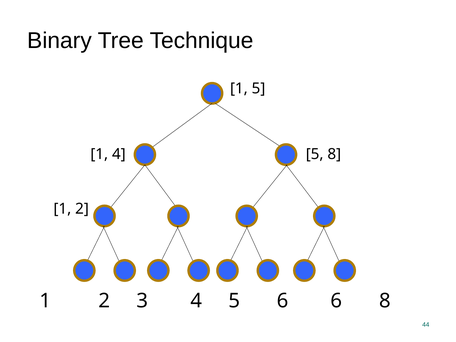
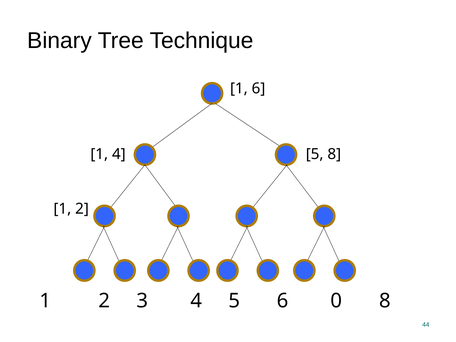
1 5: 5 -> 6 (259, 88)
6 6: 6 -> 0 (336, 301)
